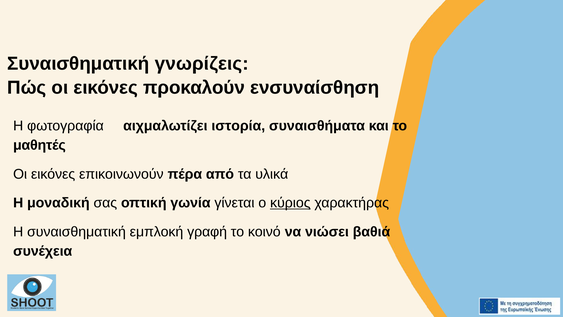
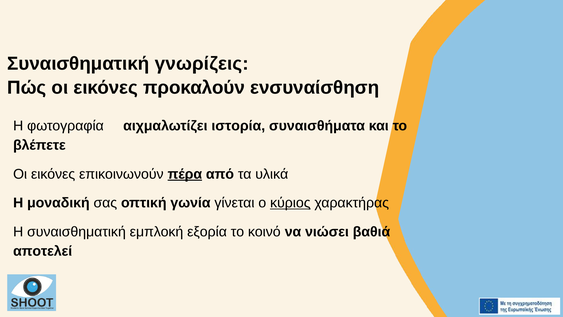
μαθητές: μαθητές -> βλέπετε (39, 145)
πέρα underline: none -> present (185, 174)
γραφή: γραφή -> εξορία (207, 232)
συνέχεια: συνέχεια -> αποτελεί (43, 251)
